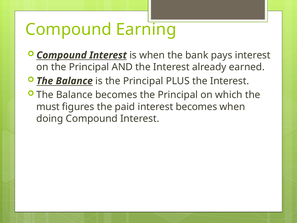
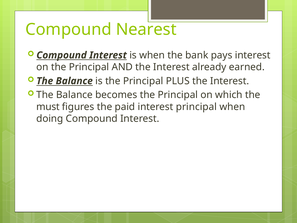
Earning: Earning -> Nearest (146, 29)
interest becomes: becomes -> principal (196, 107)
